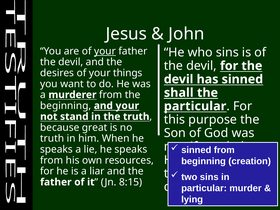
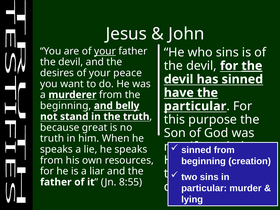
the underline: none -> present (252, 66)
things: things -> peace (128, 73)
shall: shall -> have (179, 93)
and your: your -> belly (127, 106)
8:15: 8:15 -> 8:55 (131, 182)
